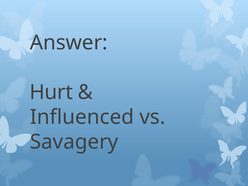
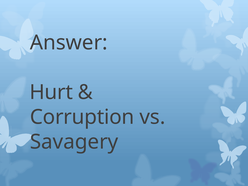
Influenced: Influenced -> Corruption (82, 117)
